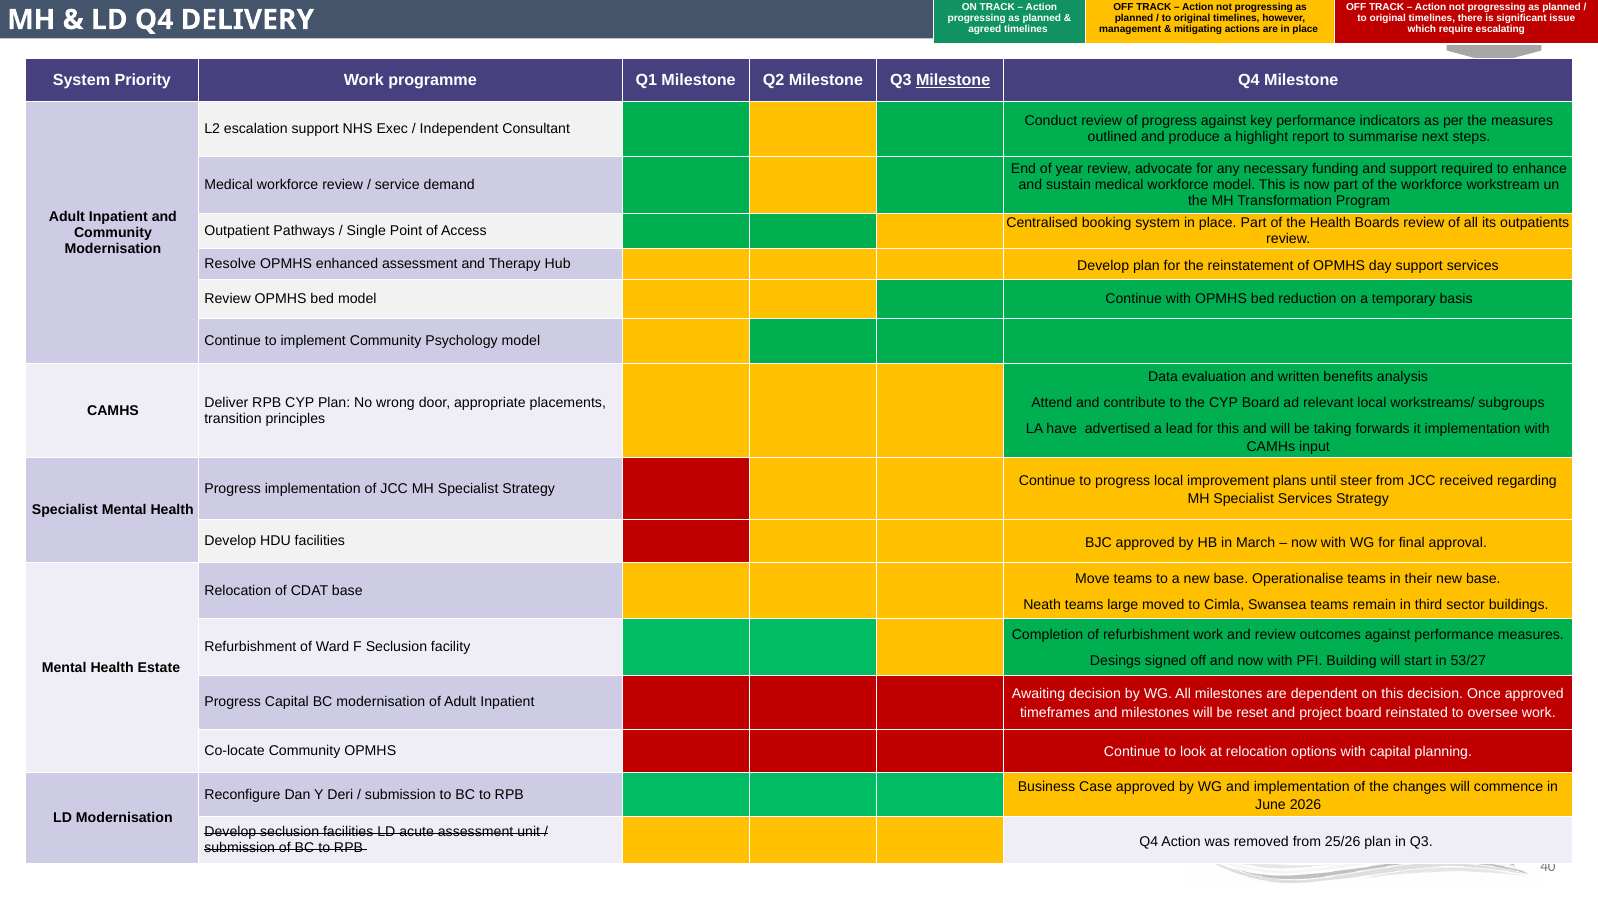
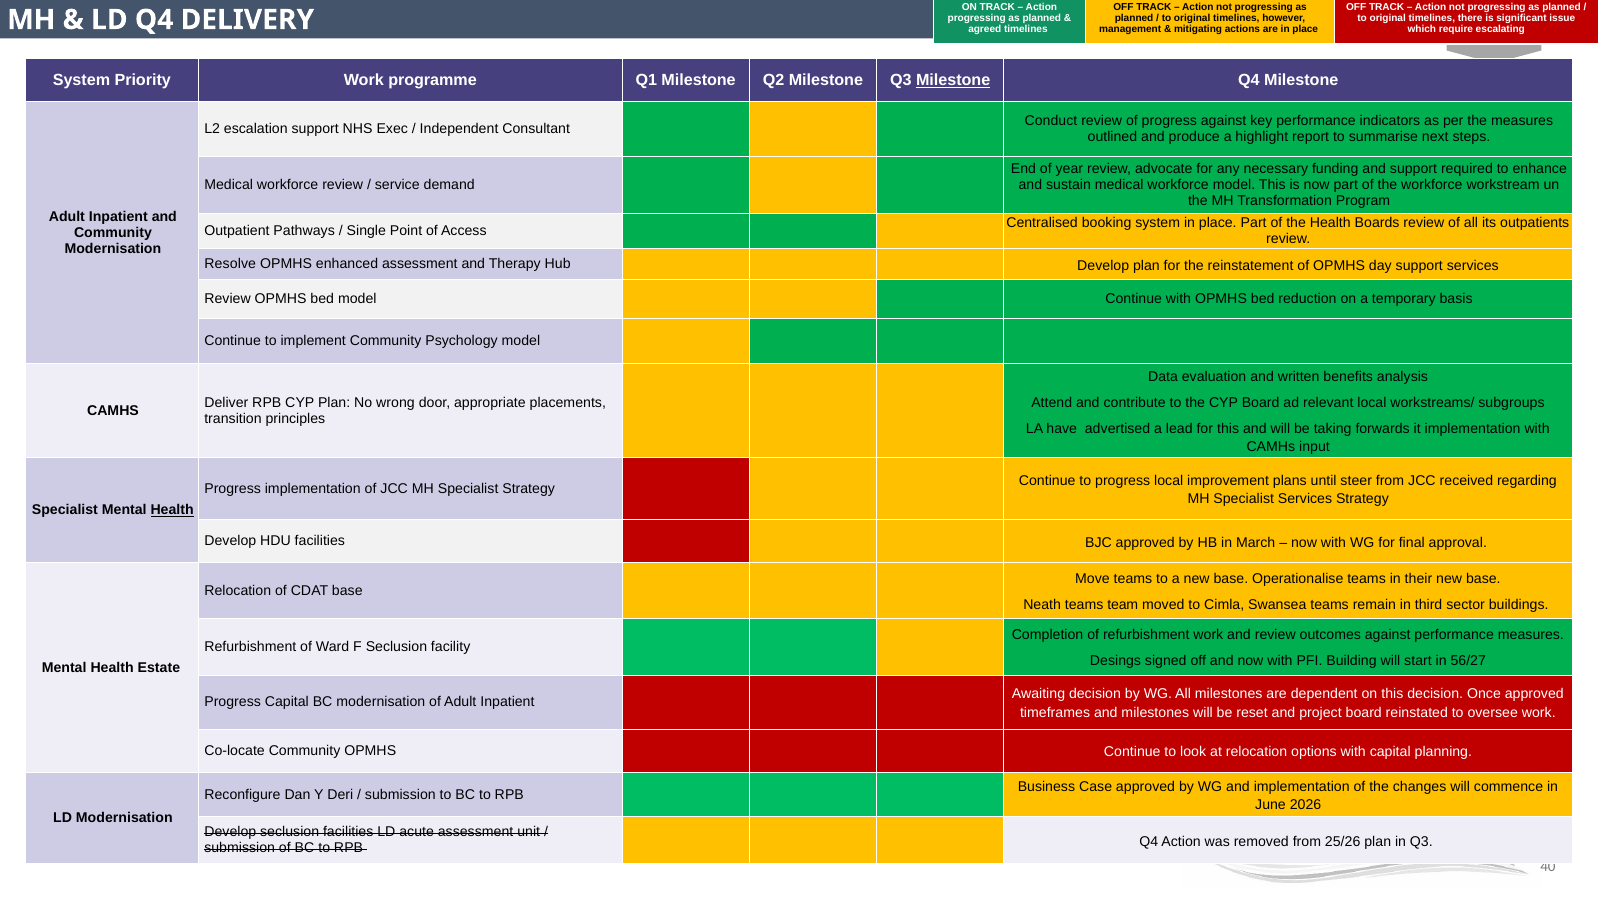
Health underline: none -> present (172, 510)
large: large -> team (1123, 605)
53/27: 53/27 -> 56/27 (1468, 661)
